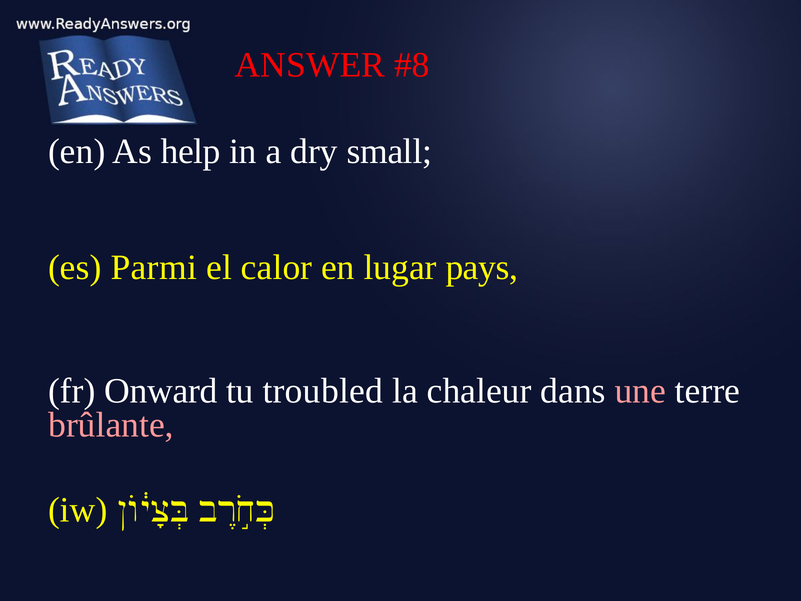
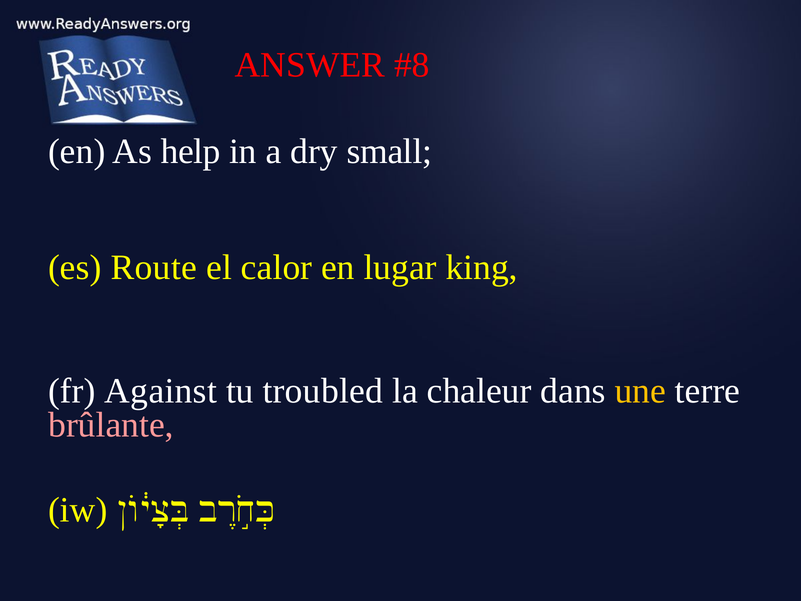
Parmi: Parmi -> Route (154, 267)
pays: pays -> king (482, 267)
Onward: Onward -> Against (161, 391)
une colour: pink -> yellow (640, 391)
